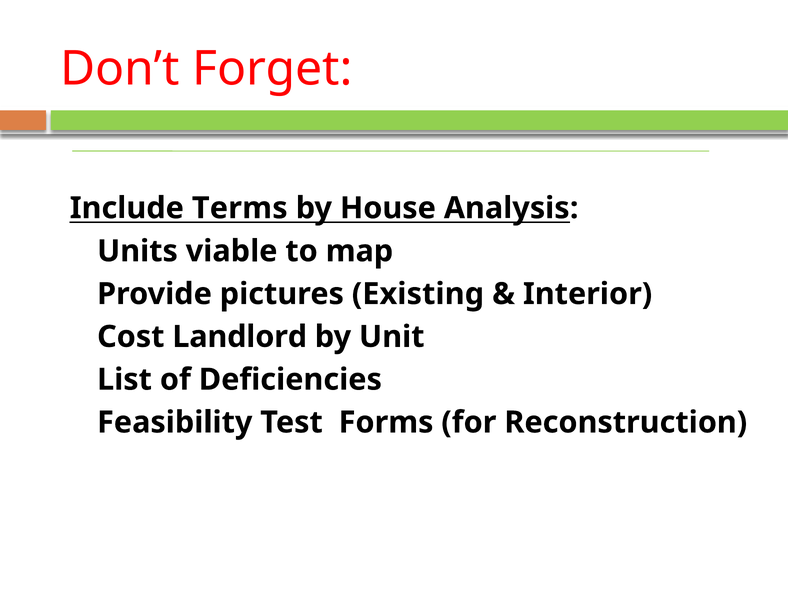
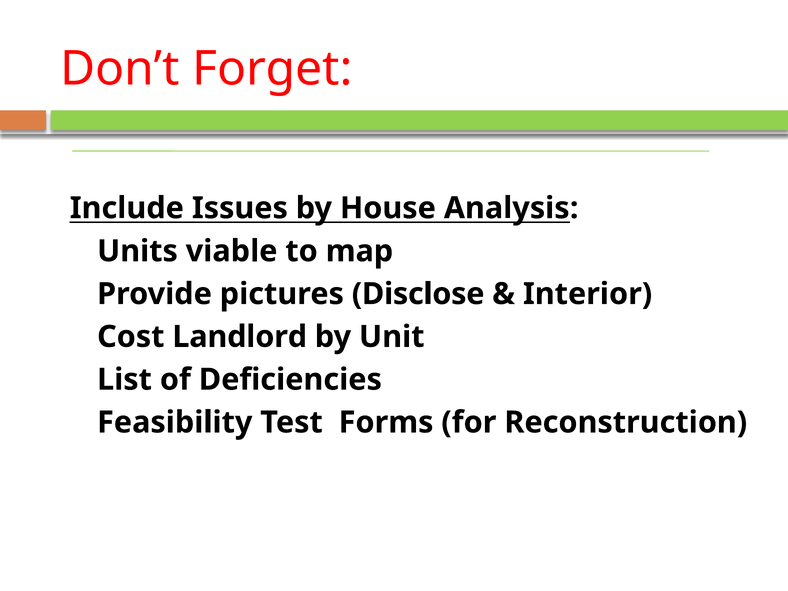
Terms: Terms -> Issues (240, 208)
Existing: Existing -> Disclose (418, 294)
